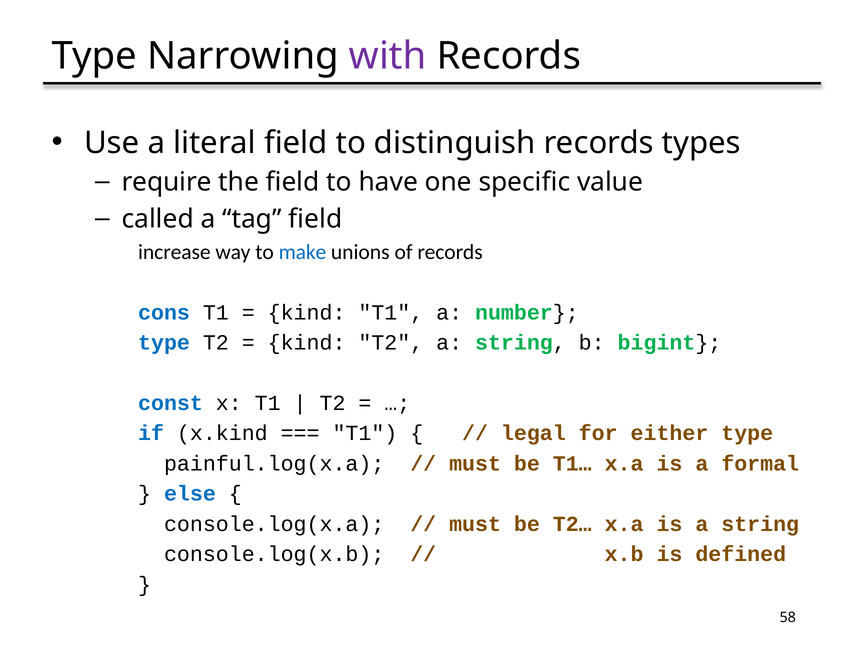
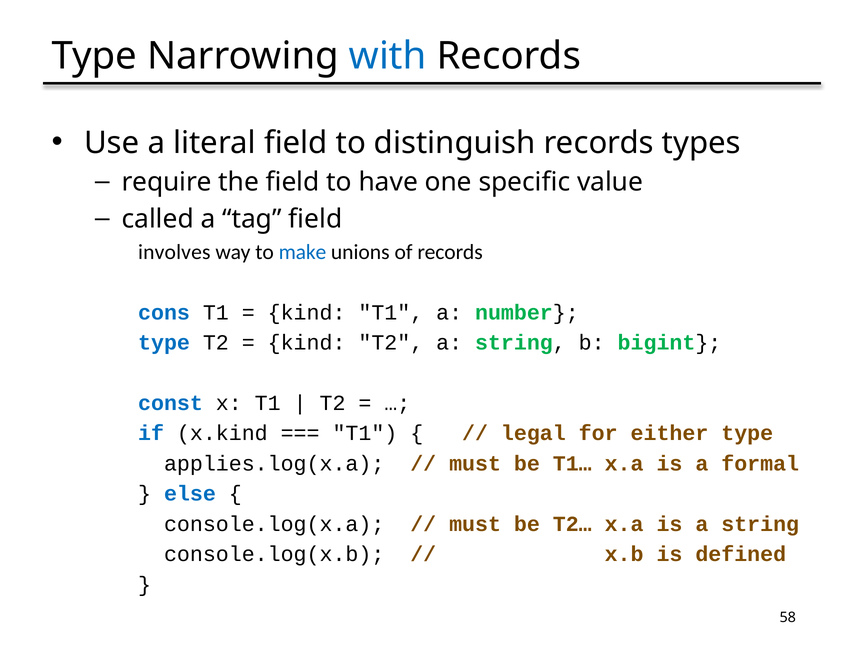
with colour: purple -> blue (388, 56)
increase: increase -> involves (174, 252)
painful.log(x.a: painful.log(x.a -> applies.log(x.a (274, 464)
